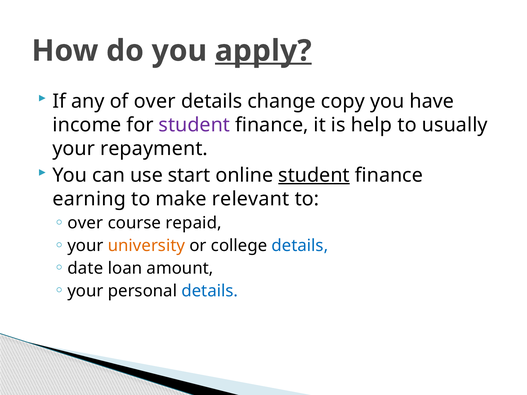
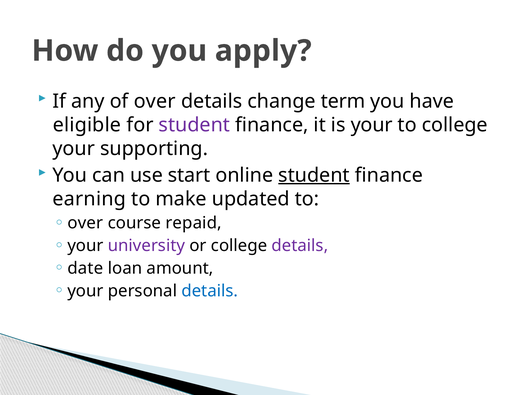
apply underline: present -> none (263, 51)
copy: copy -> term (343, 101)
income: income -> eligible (87, 125)
is help: help -> your (372, 125)
to usually: usually -> college (455, 125)
repayment: repayment -> supporting (154, 149)
relevant: relevant -> updated (251, 199)
university colour: orange -> purple (146, 246)
details colour: blue -> purple (300, 246)
